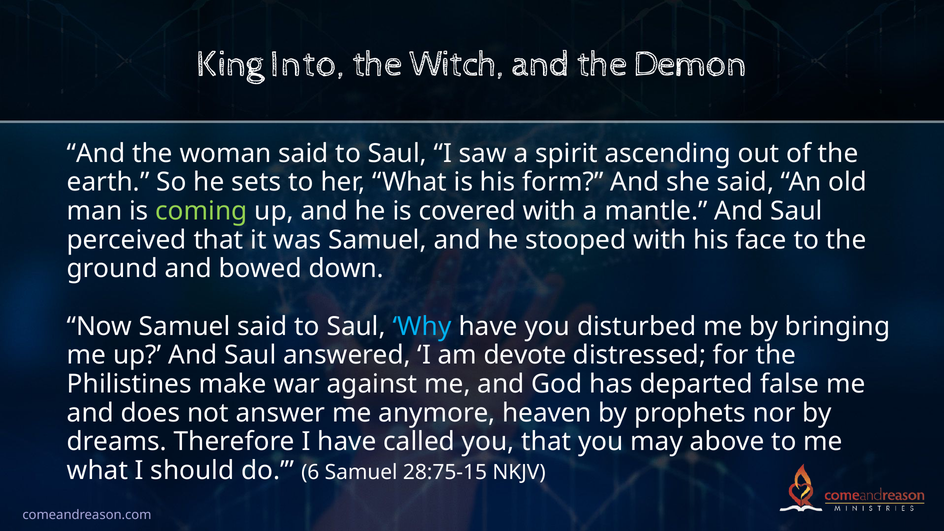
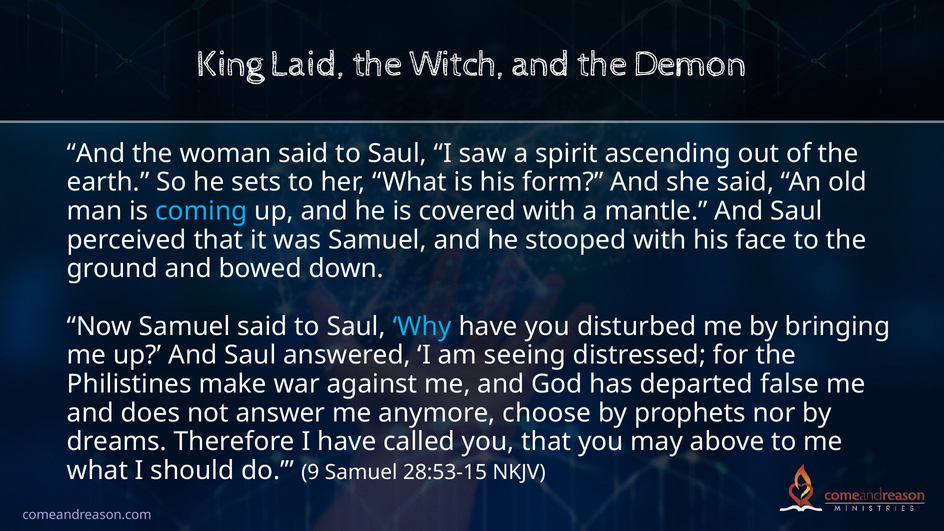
Into: Into -> Laid (308, 63)
coming colour: light green -> light blue (201, 211)
devote: devote -> seeing (525, 355)
heaven: heaven -> choose (547, 413)
6: 6 -> 9 (310, 472)
28:75-15: 28:75-15 -> 28:53-15 (445, 472)
